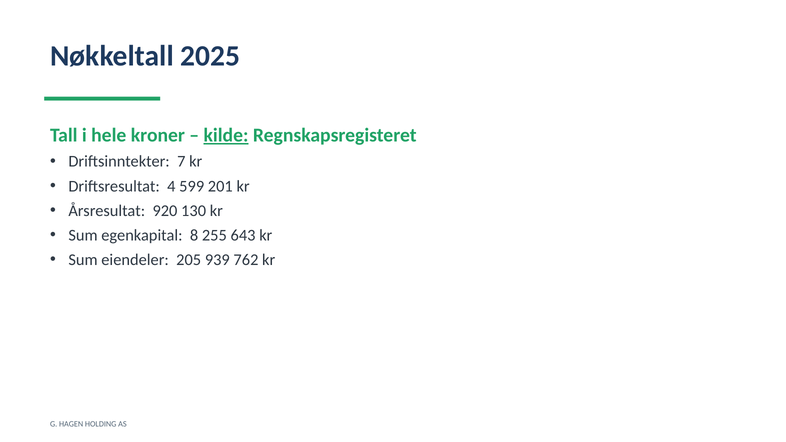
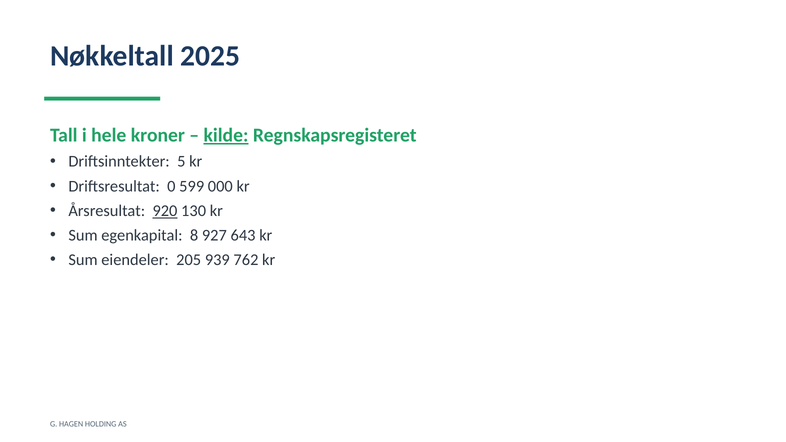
7: 7 -> 5 (181, 162)
4: 4 -> 0 (171, 186)
201: 201 -> 000 (220, 186)
920 underline: none -> present (165, 211)
255: 255 -> 927 (214, 235)
